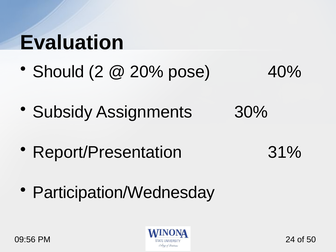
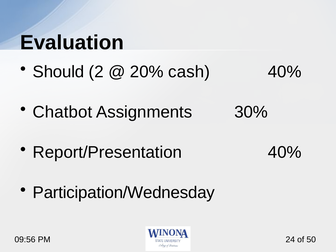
pose: pose -> cash (189, 72)
Subsidy: Subsidy -> Chatbot (63, 112)
Report/Presentation 31%: 31% -> 40% (285, 152)
